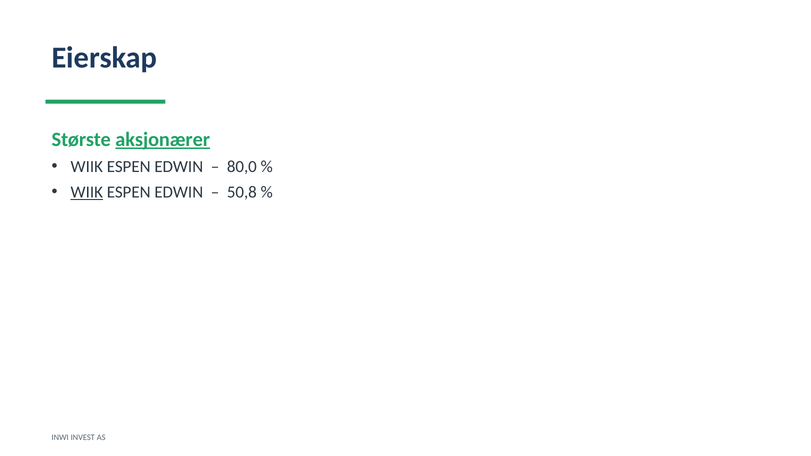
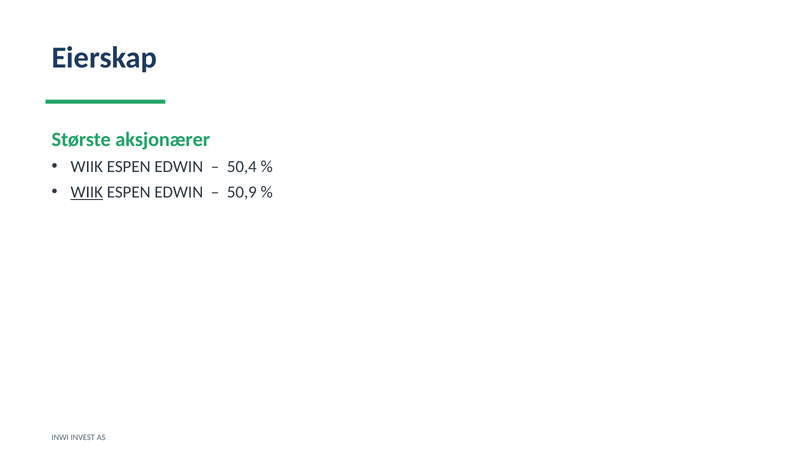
aksjonærer underline: present -> none (163, 140)
80,0: 80,0 -> 50,4 (242, 167)
50,8: 50,8 -> 50,9 (242, 192)
